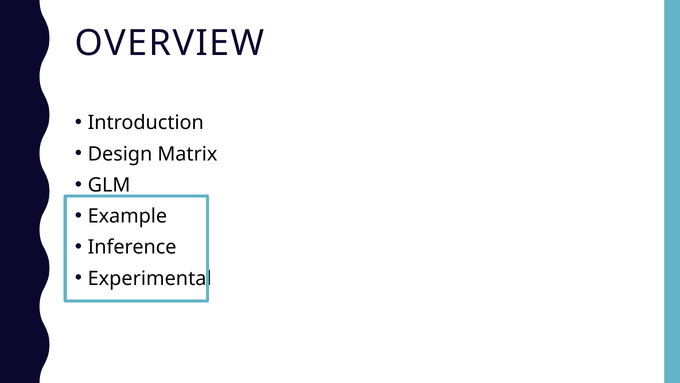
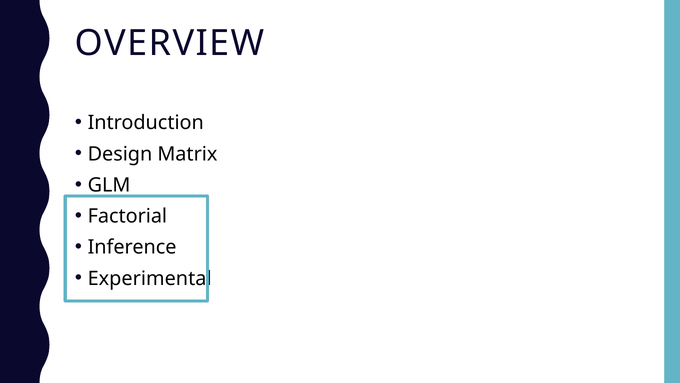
Example: Example -> Factorial (127, 216)
